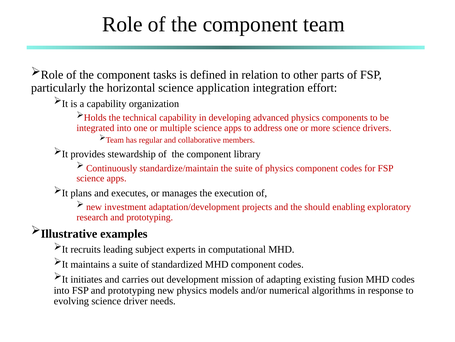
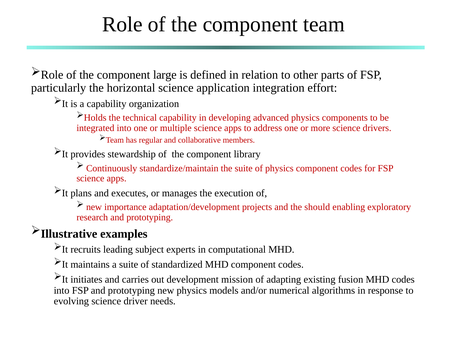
tasks: tasks -> large (165, 75)
investment: investment -> importance (125, 207)
